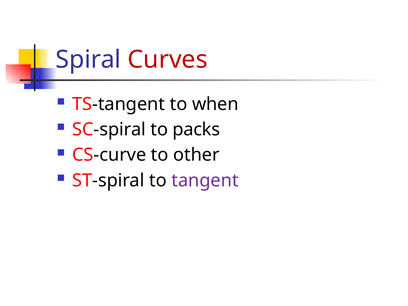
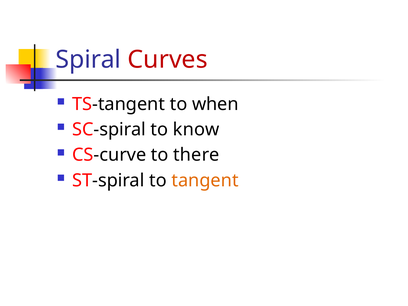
packs: packs -> know (196, 130)
other: other -> there (196, 155)
tangent colour: purple -> orange (205, 180)
